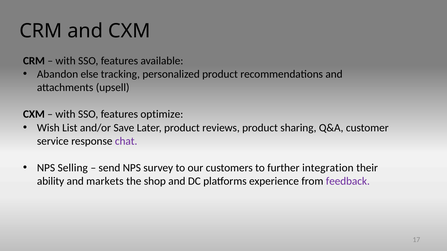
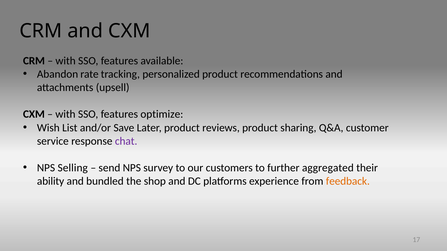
else: else -> rate (89, 74)
integration: integration -> aggregated (328, 168)
markets: markets -> bundled (105, 182)
feedback colour: purple -> orange (348, 182)
